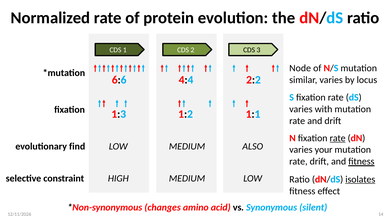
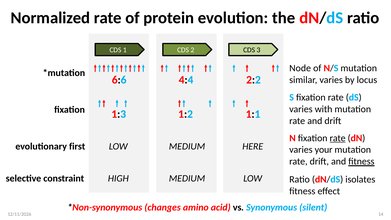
find: find -> first (77, 146)
ALSO: ALSO -> HERE (253, 146)
isolates underline: present -> none (360, 179)
